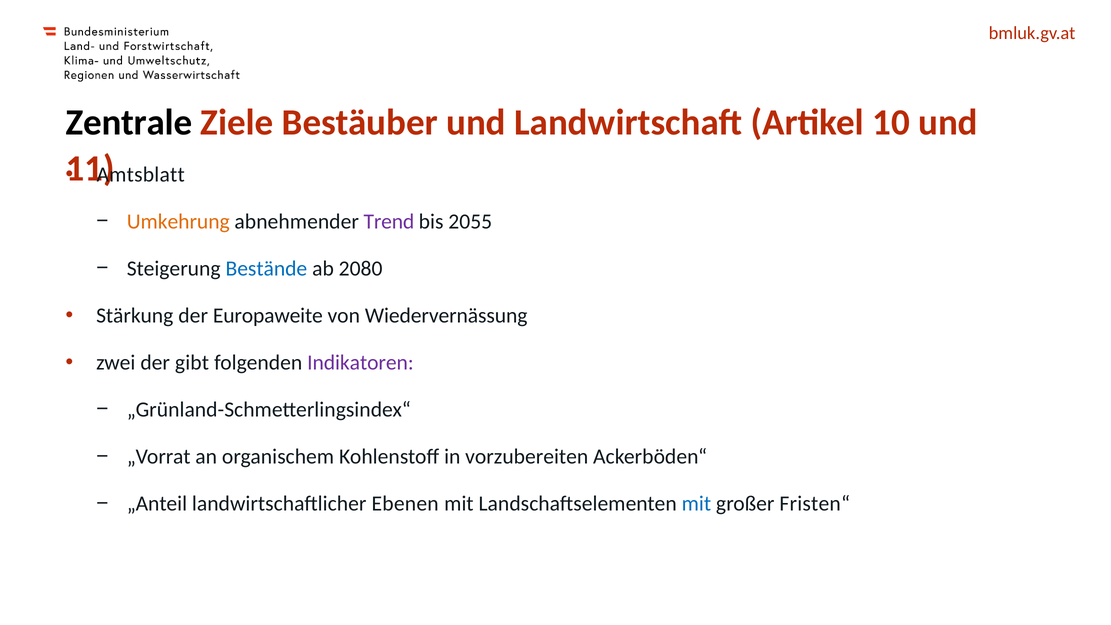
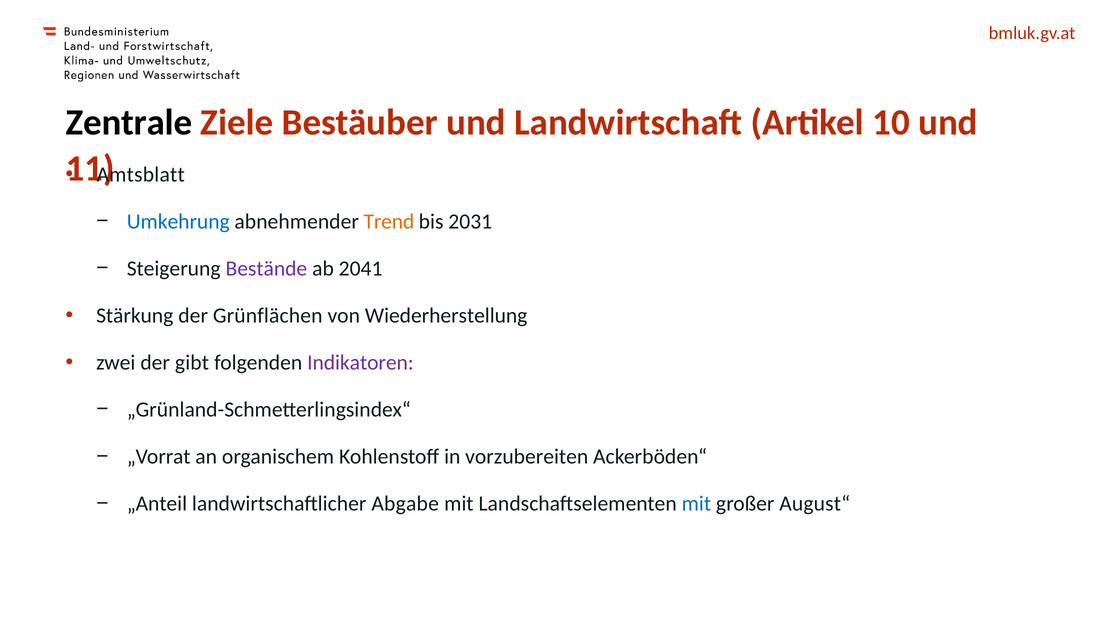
Umkehrung colour: orange -> blue (178, 222)
Trend colour: purple -> orange (389, 222)
2055: 2055 -> 2031 (470, 222)
Bestände colour: blue -> purple (266, 269)
2080: 2080 -> 2041 (361, 269)
Europaweite: Europaweite -> Grünflächen (268, 316)
Wiedervernässung: Wiedervernässung -> Wiederherstellung (446, 316)
Ebenen: Ebenen -> Abgabe (405, 504)
Fristen“: Fristen“ -> August“ (815, 504)
